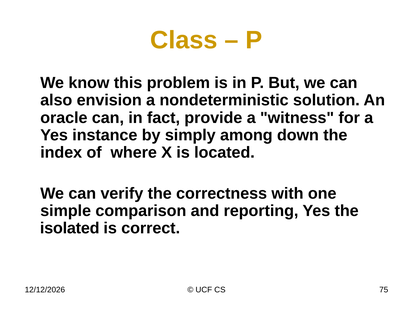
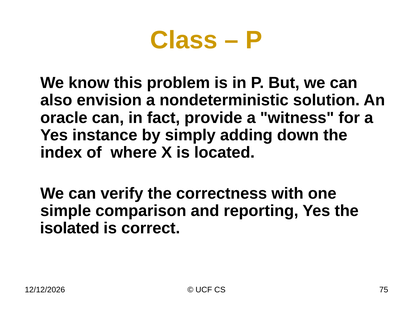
among: among -> adding (246, 135)
